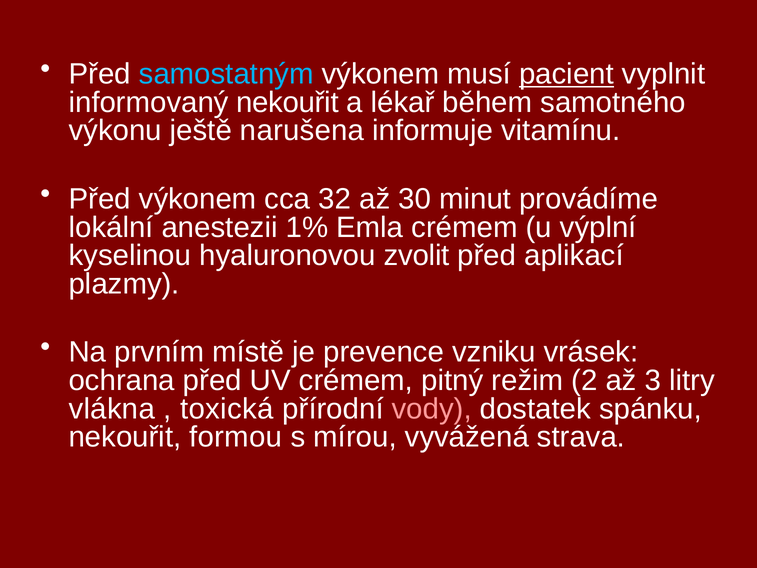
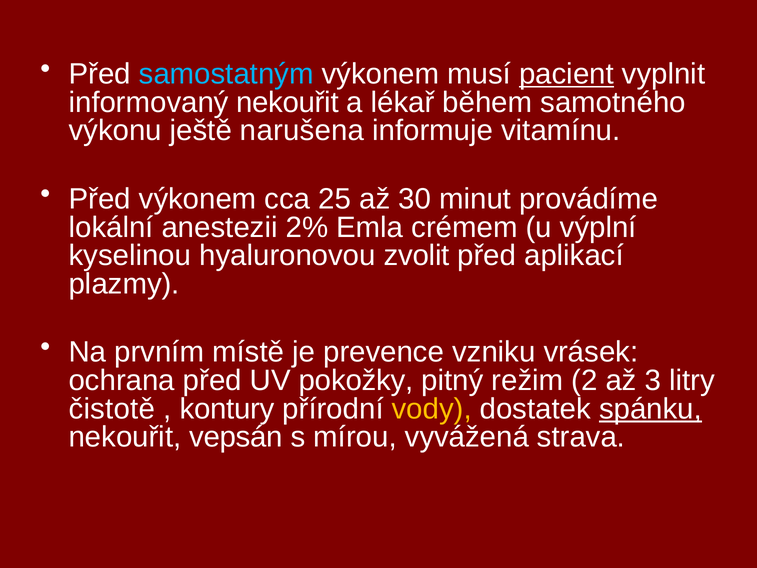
32: 32 -> 25 (335, 199)
1%: 1% -> 2% (307, 227)
UV crémem: crémem -> pokožky (356, 380)
vlákna: vlákna -> čistotě (112, 409)
toxická: toxická -> kontury (227, 409)
vody colour: pink -> yellow (432, 409)
spánku underline: none -> present (650, 409)
formou: formou -> vepsán (236, 437)
